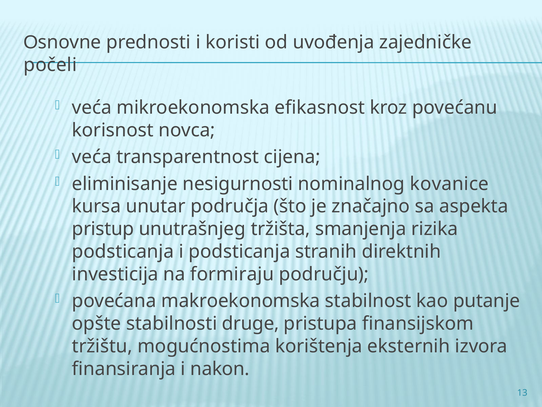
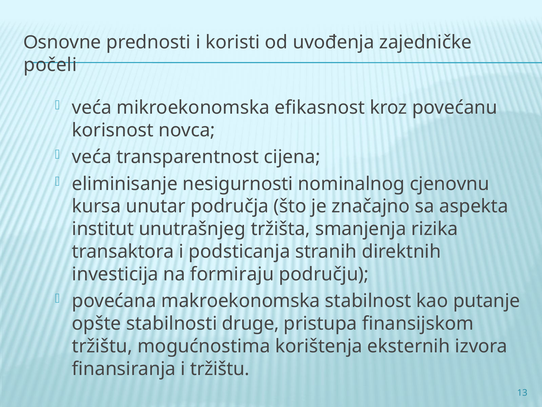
kovanice: kovanice -> cjenovnu (450, 184)
pristup: pristup -> institut (103, 229)
podsticanja: podsticanja -> transaktora (123, 251)
i nakon: nakon -> tržištu (220, 368)
